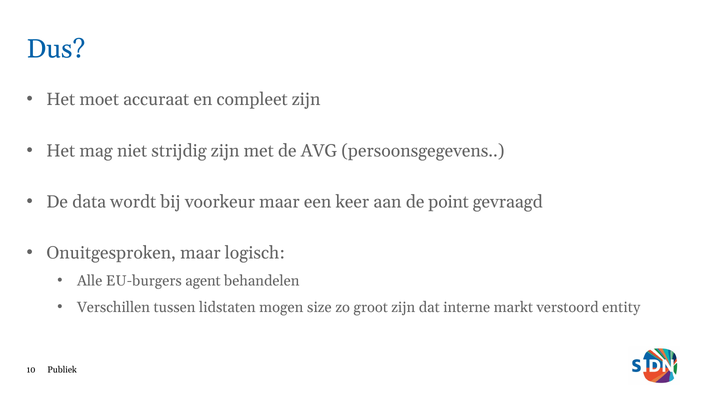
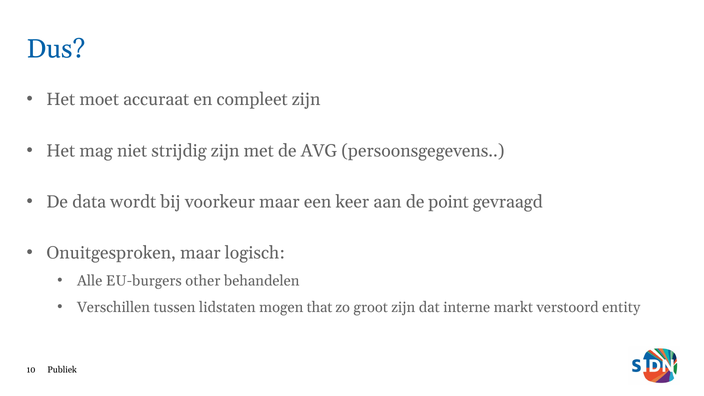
agent: agent -> other (203, 281)
size: size -> that (320, 307)
